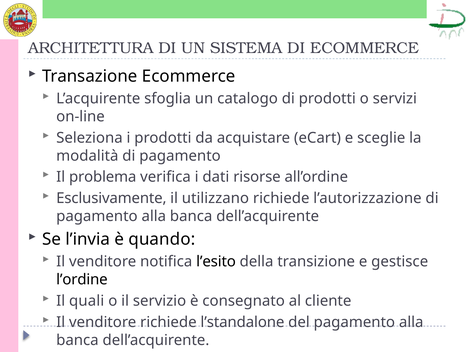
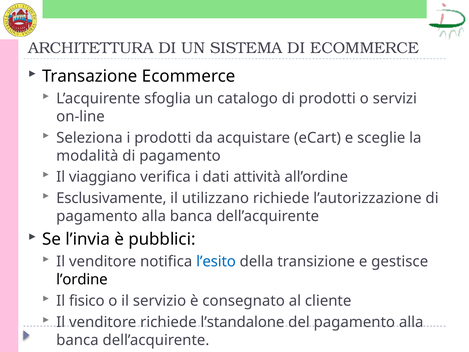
problema: problema -> viaggiano (103, 177)
risorse: risorse -> attività (257, 177)
quando: quando -> pubblici (162, 239)
l’esito colour: black -> blue (216, 261)
quali: quali -> fisico (87, 301)
